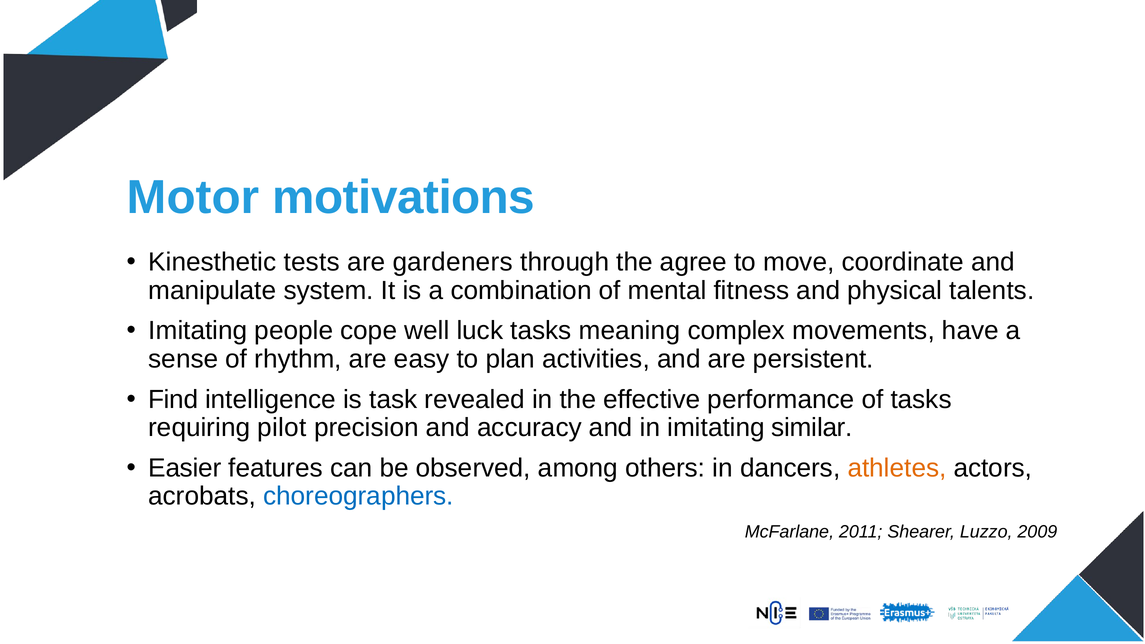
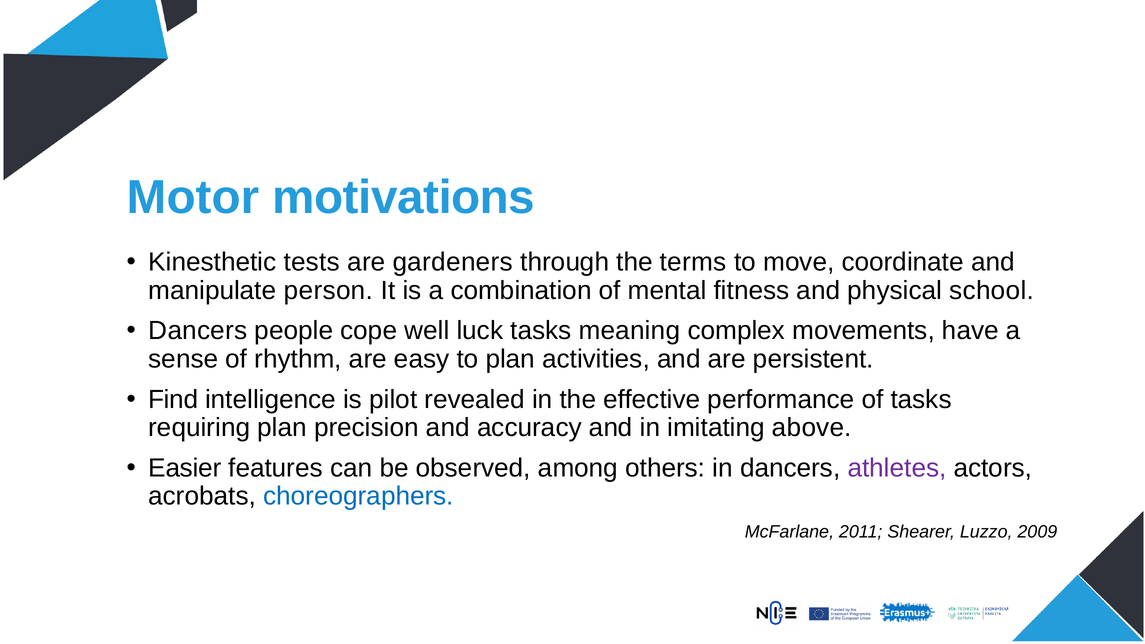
agree: agree -> terms (693, 262)
system: system -> person (328, 291)
talents: talents -> school (992, 291)
Imitating: Imitating -> Dancers (198, 331)
task: task -> pilot (393, 399)
requiring pilot: pilot -> plan (282, 428)
similar: similar -> above (812, 428)
athletes colour: orange -> purple (897, 468)
